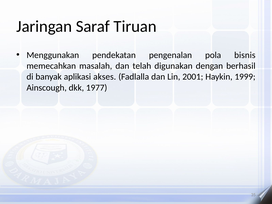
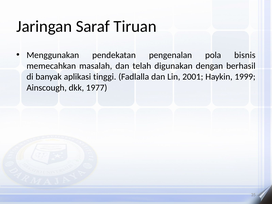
akses: akses -> tinggi (105, 77)
